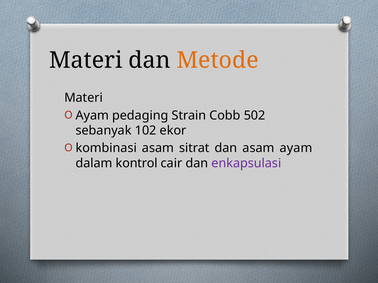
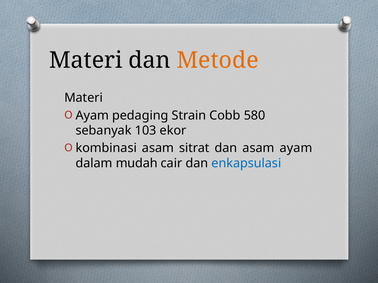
502: 502 -> 580 (255, 116)
102: 102 -> 103 (146, 131)
kontrol: kontrol -> mudah (137, 163)
enkapsulasi colour: purple -> blue (246, 163)
